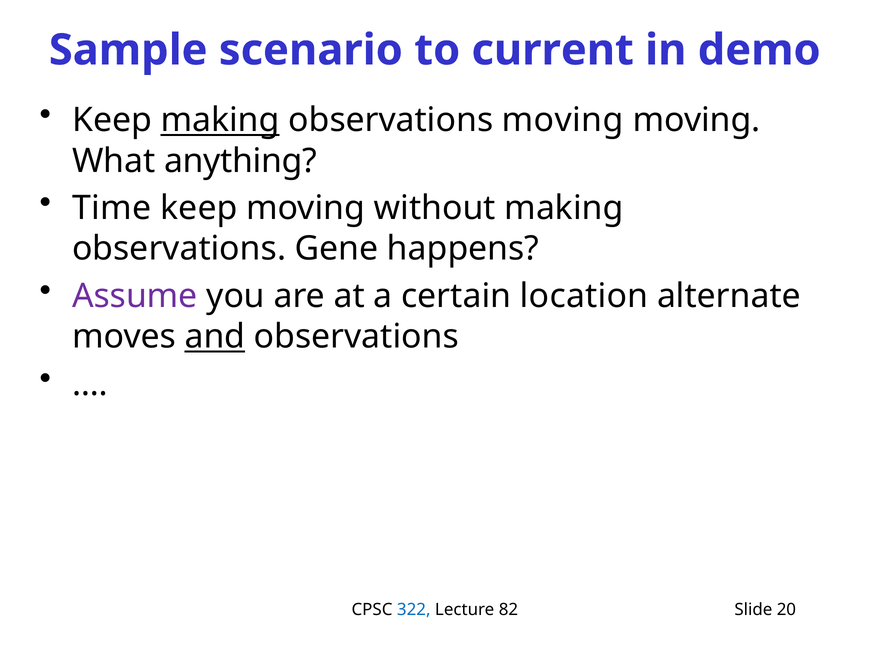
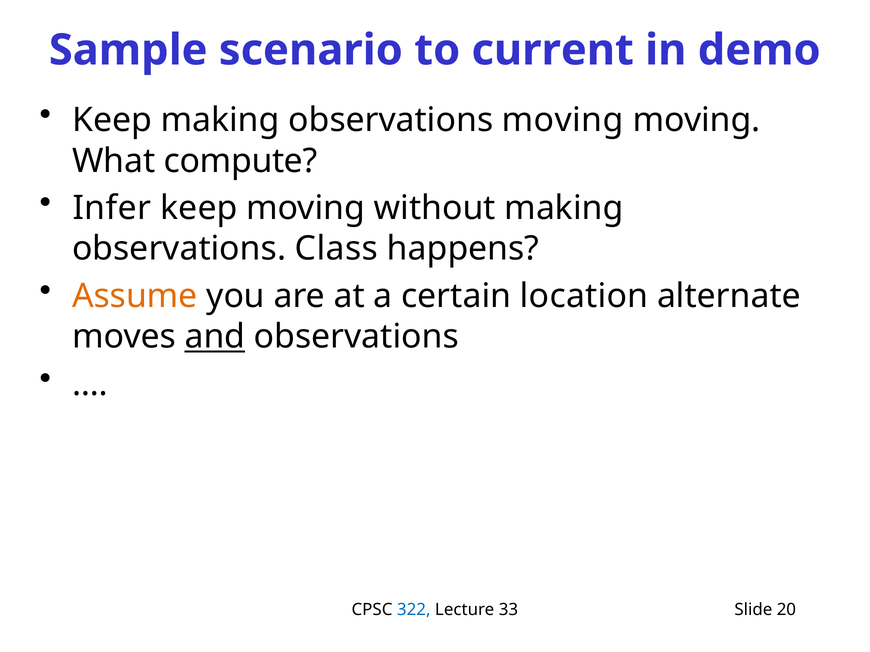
making underline: present -> none (220, 120)
anything: anything -> compute (241, 161)
Time: Time -> Infer (112, 208)
Gene: Gene -> Class (336, 249)
Assume colour: purple -> orange (135, 296)
82: 82 -> 33 (508, 610)
